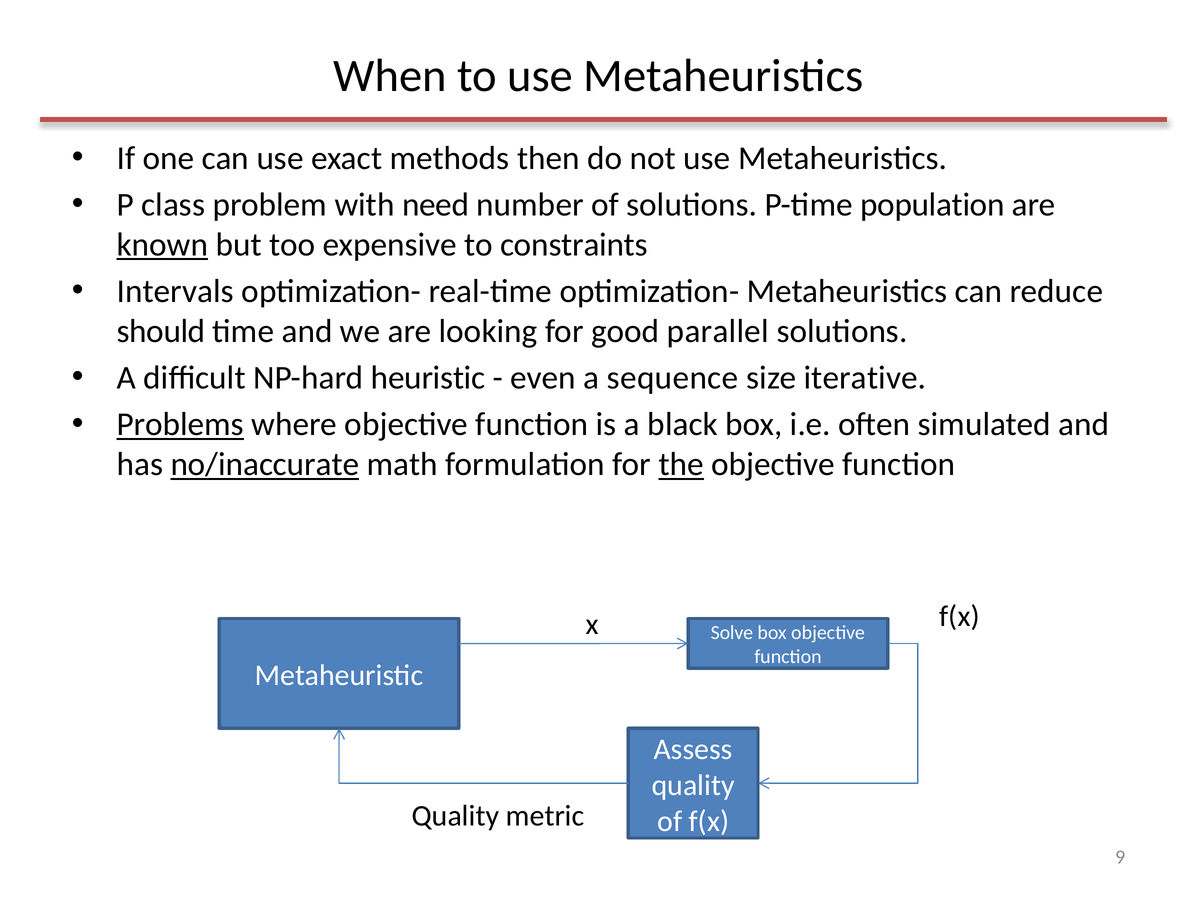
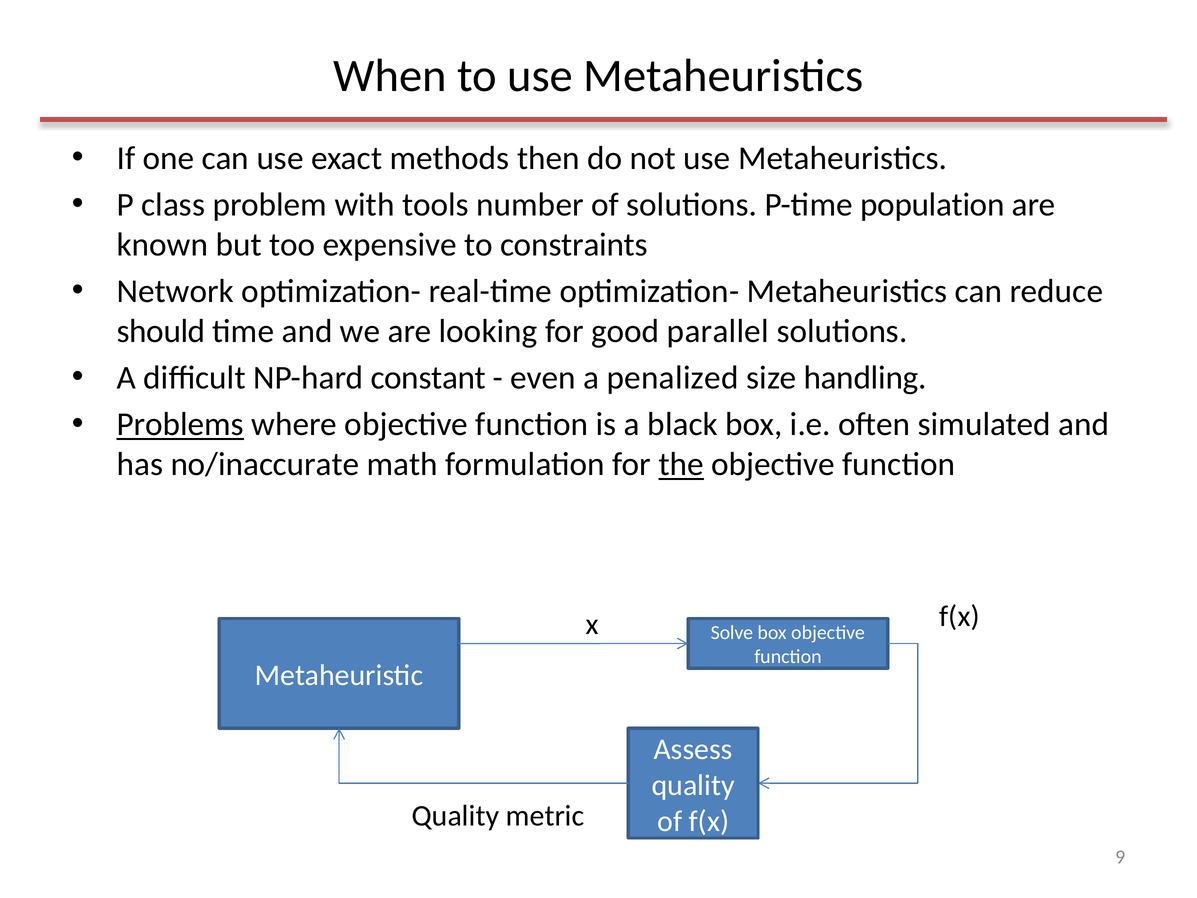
need: need -> tools (435, 205)
known underline: present -> none (162, 245)
Intervals: Intervals -> Network (175, 291)
heuristic: heuristic -> constant (428, 378)
sequence: sequence -> penalized (673, 378)
iterative: iterative -> handling (865, 378)
no/inaccurate underline: present -> none (265, 464)
